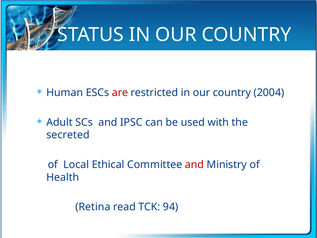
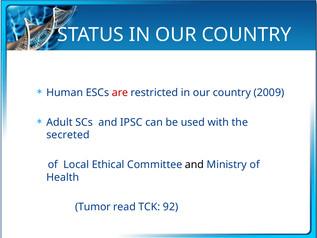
2004: 2004 -> 2009 (269, 93)
and colour: red -> black (194, 164)
Retina: Retina -> Tumor (93, 207)
94: 94 -> 92 (171, 207)
